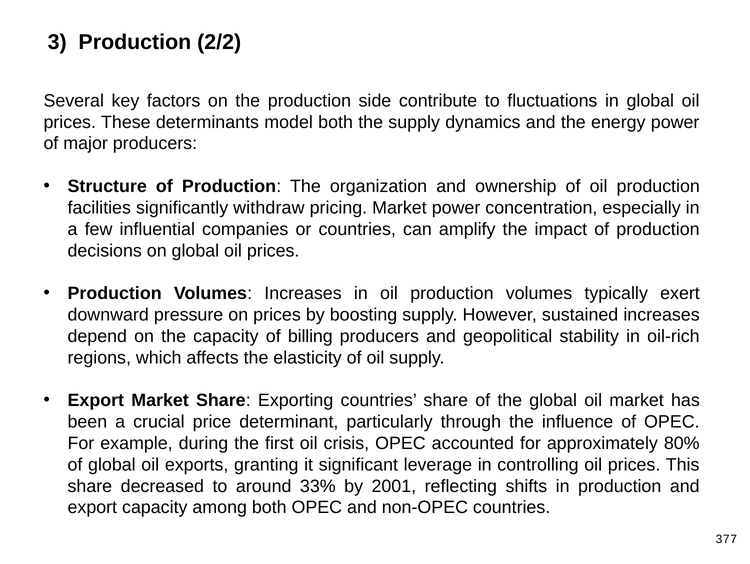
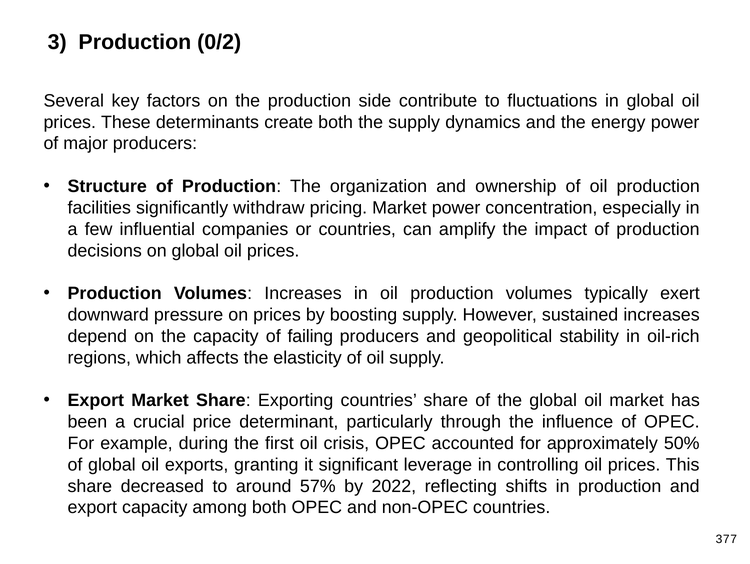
2/2: 2/2 -> 0/2 (219, 42)
model: model -> create (289, 122)
billing: billing -> failing (310, 336)
80%: 80% -> 50% (682, 443)
33%: 33% -> 57% (318, 486)
2001: 2001 -> 2022 (394, 486)
